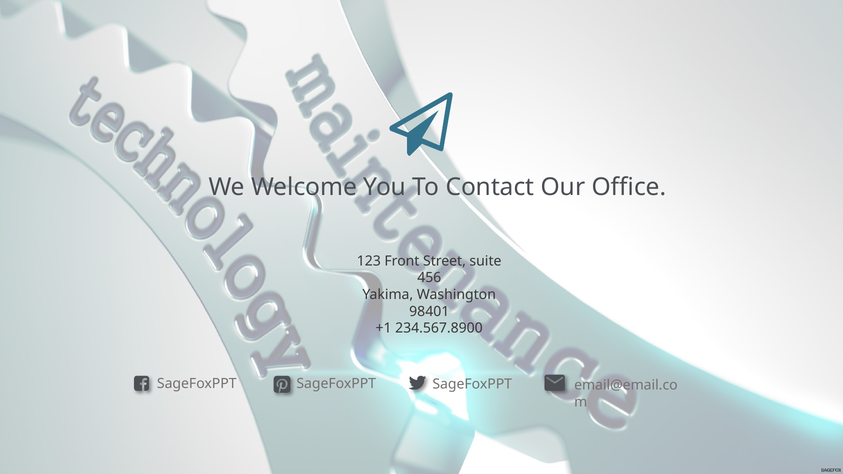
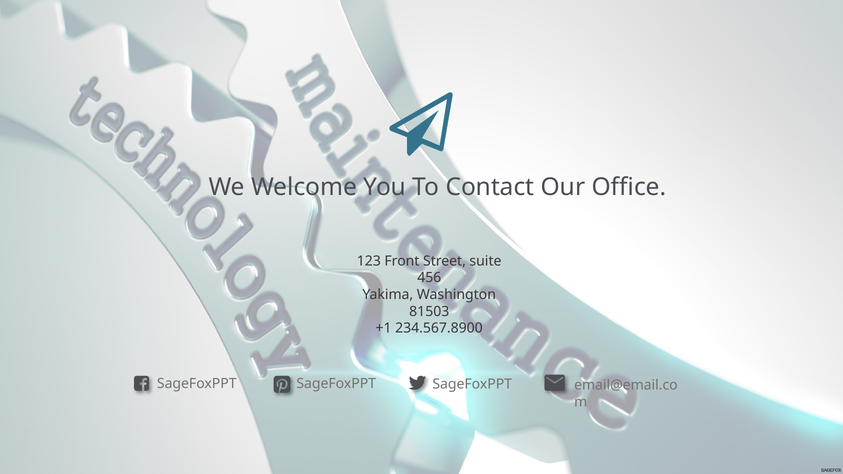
98401: 98401 -> 81503 (429, 312)
